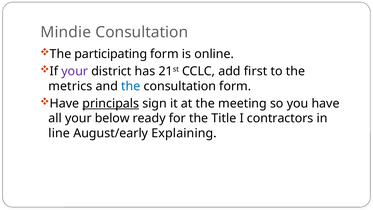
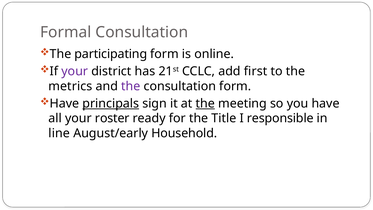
Mindie: Mindie -> Formal (66, 32)
the colour: blue -> purple (131, 86)
the underline: none -> present (205, 103)
below: below -> roster (112, 118)
contractors: contractors -> responsible (280, 118)
Explaining: Explaining -> Household (184, 133)
